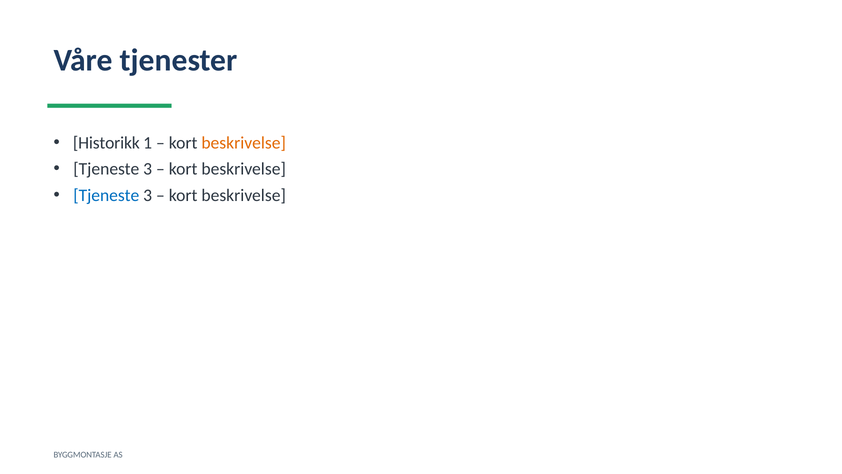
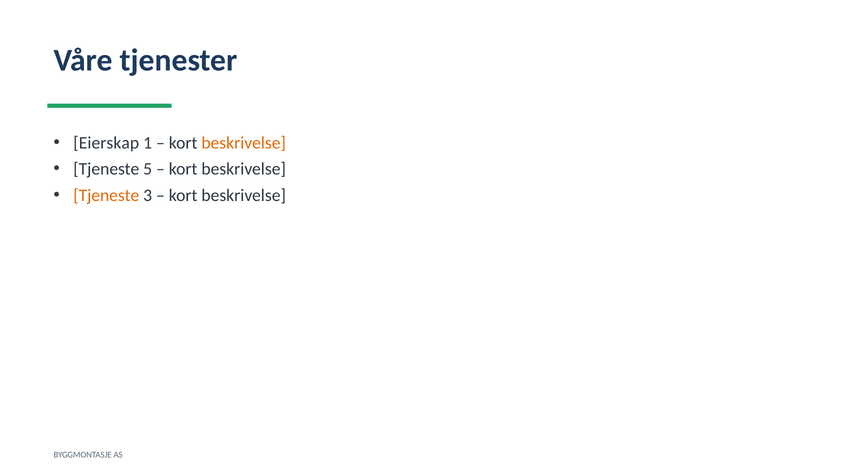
Historikk: Historikk -> Eierskap (106, 143)
3: 3 -> 5 (148, 169)
Tjeneste colour: blue -> orange (106, 195)
